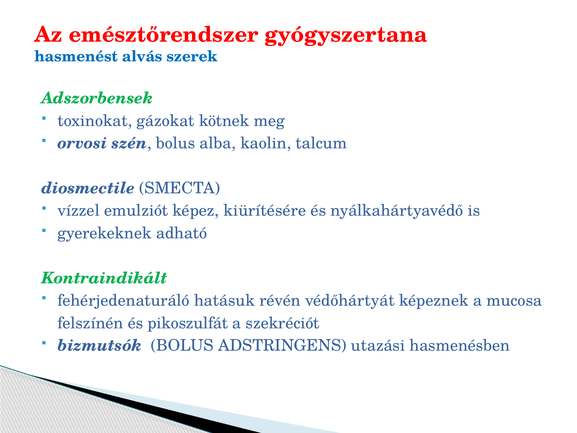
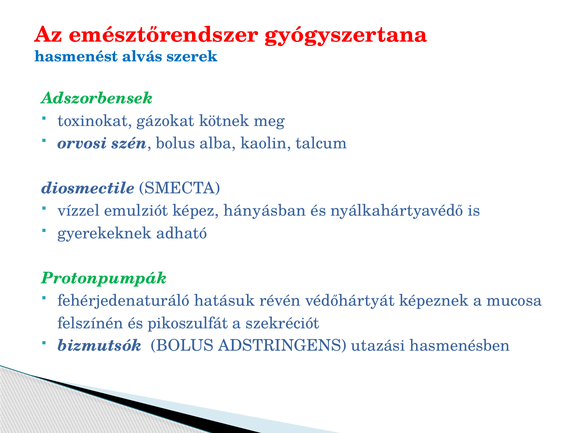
kiürítésére: kiürítésére -> hányásban (265, 211)
Kontraindikált: Kontraindikált -> Protonpumpák (104, 278)
